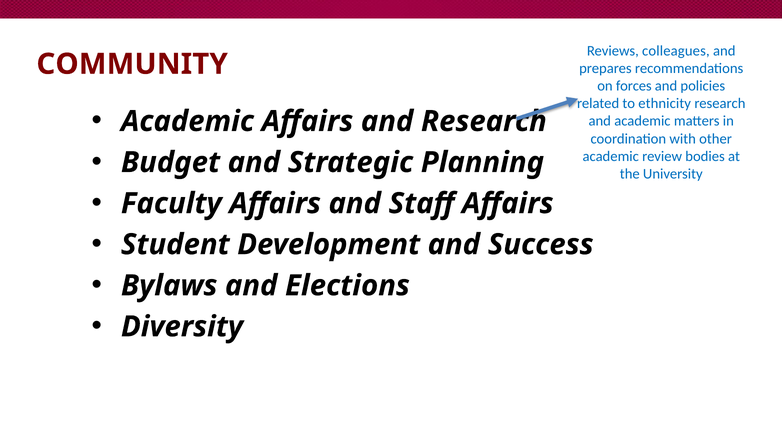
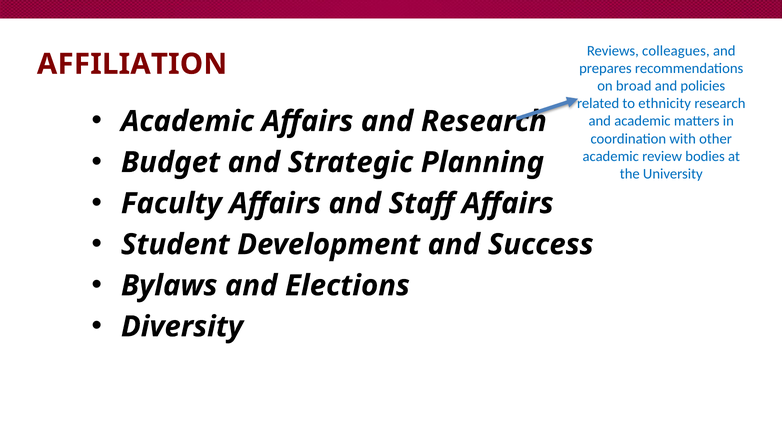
COMMUNITY: COMMUNITY -> AFFILIATION (132, 64)
forces: forces -> broad (634, 86)
